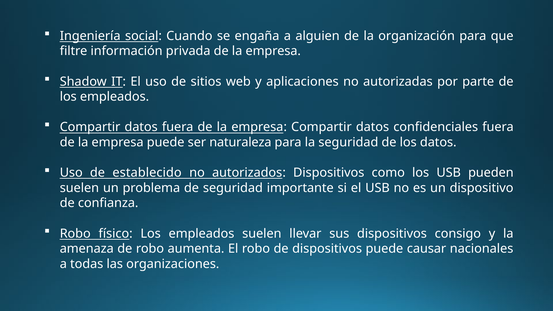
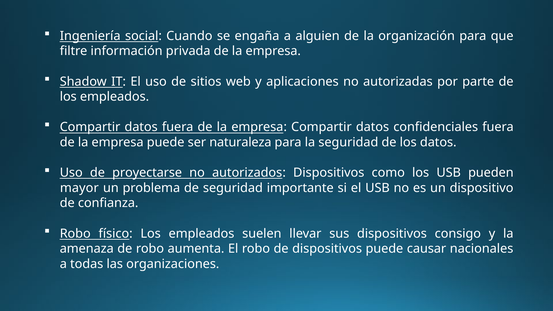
establecido: establecido -> proyectarse (147, 173)
suelen: suelen -> mayor (79, 188)
